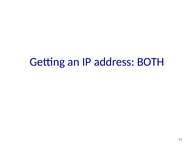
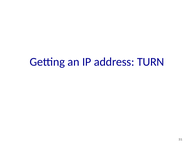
BOTH: BOTH -> TURN (151, 62)
